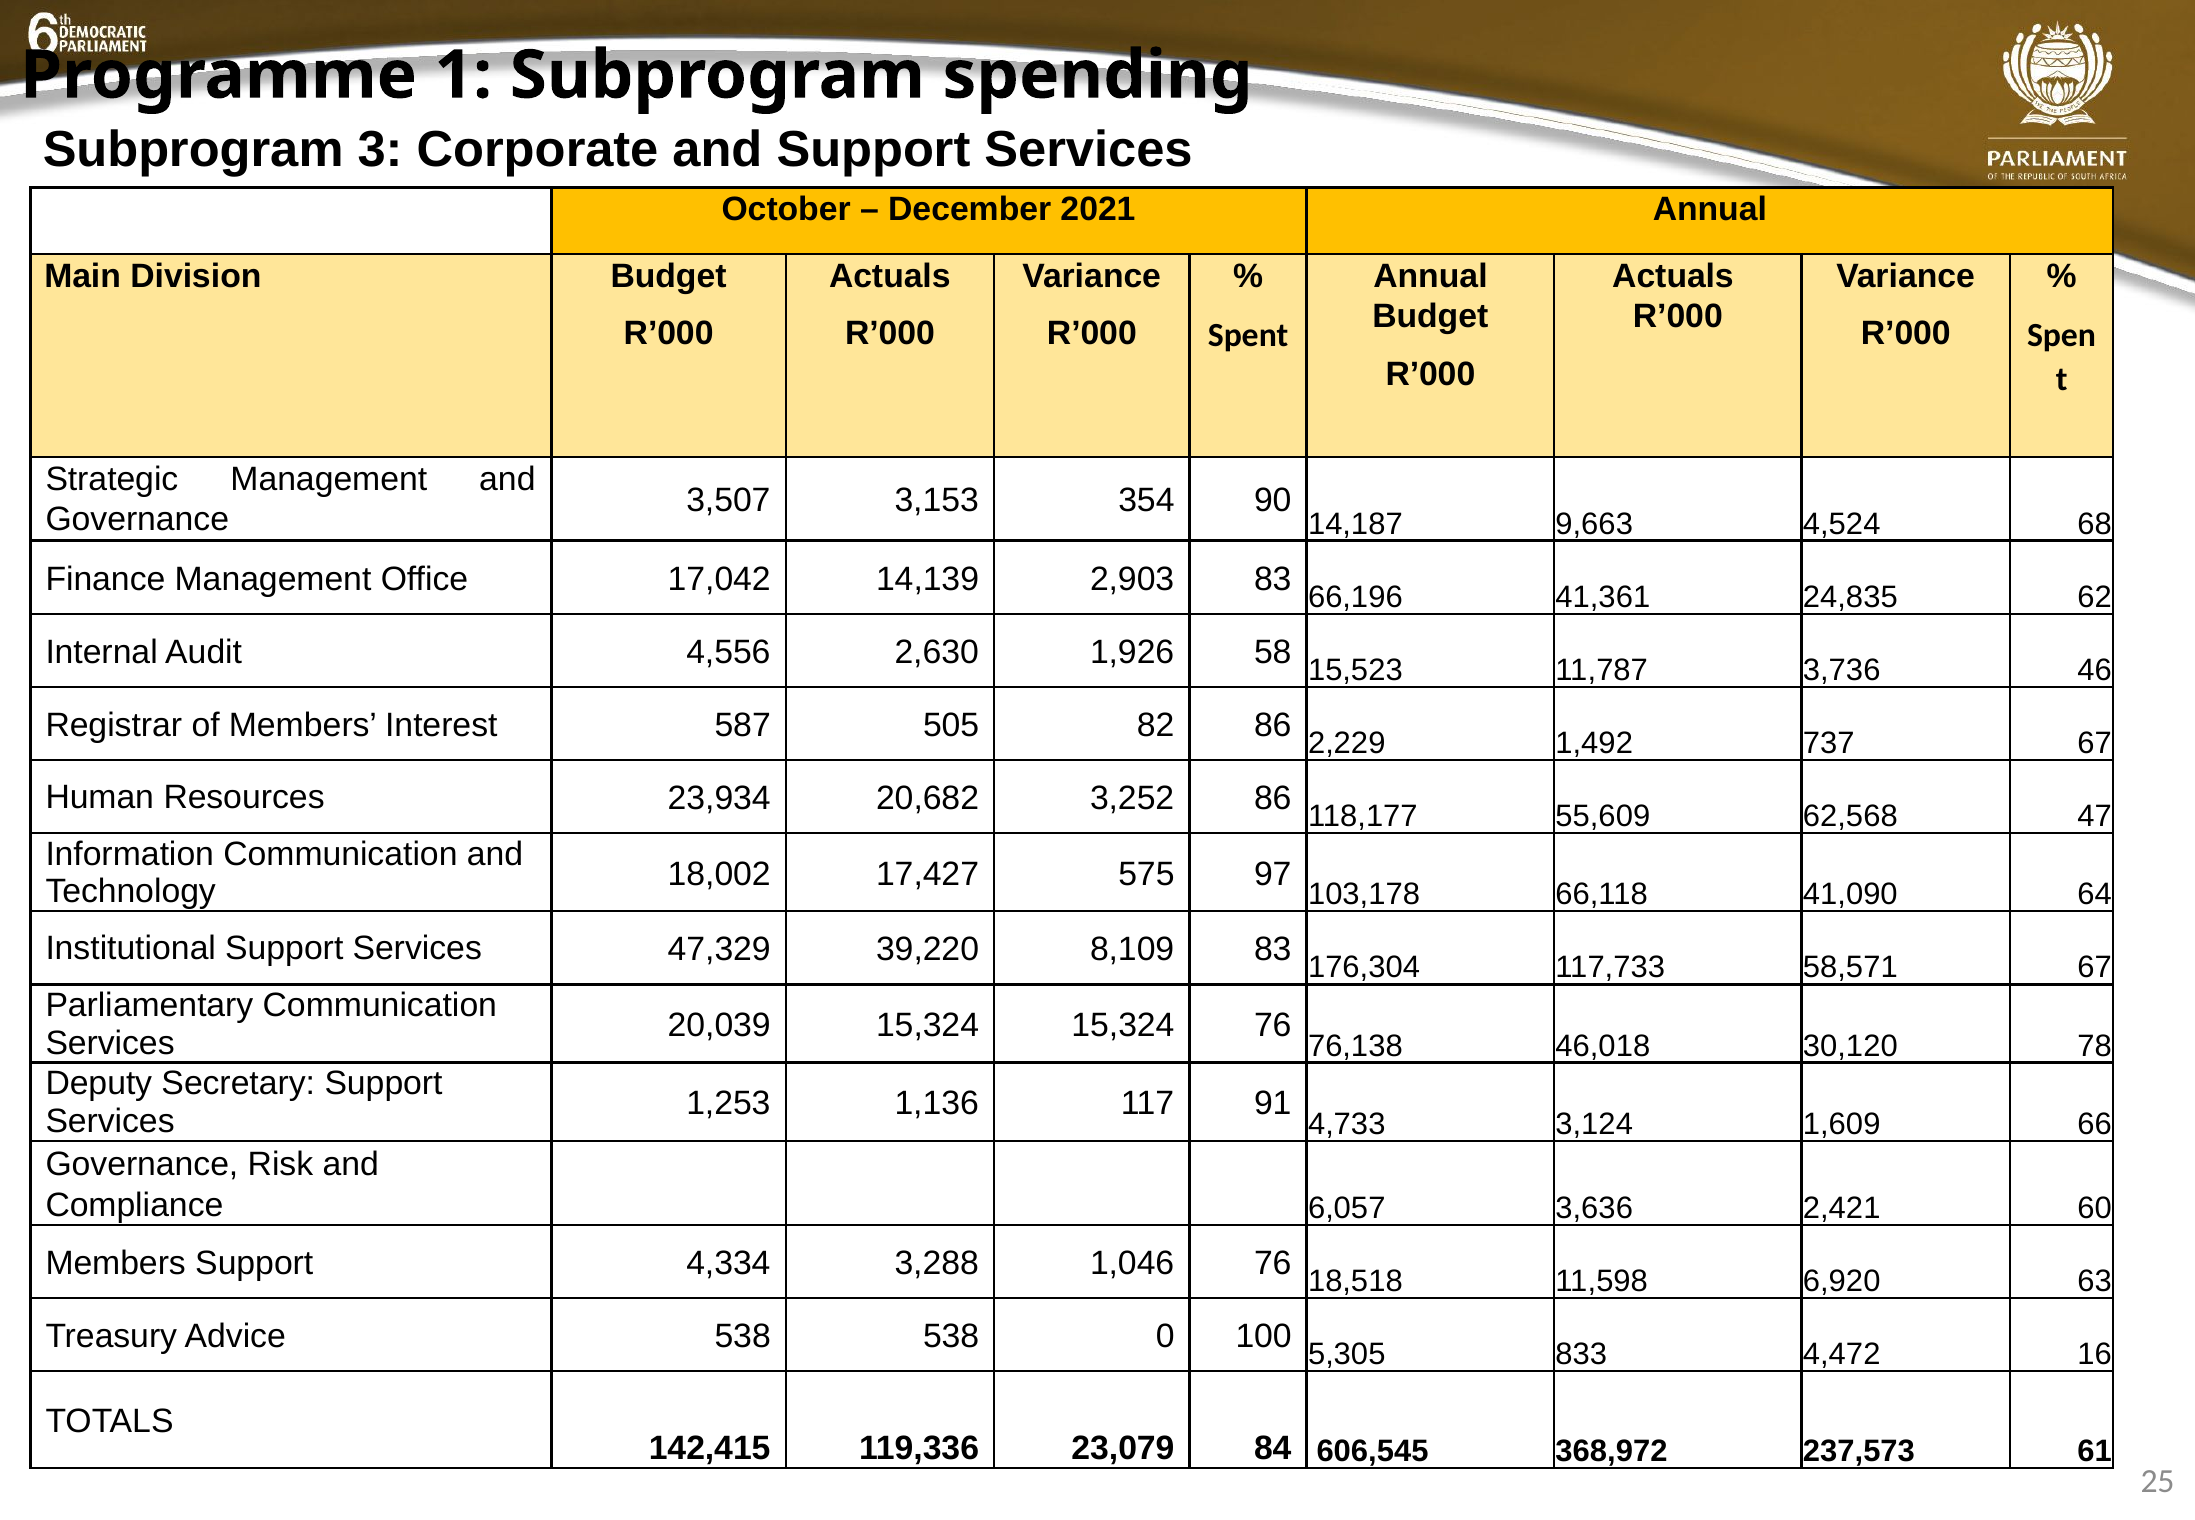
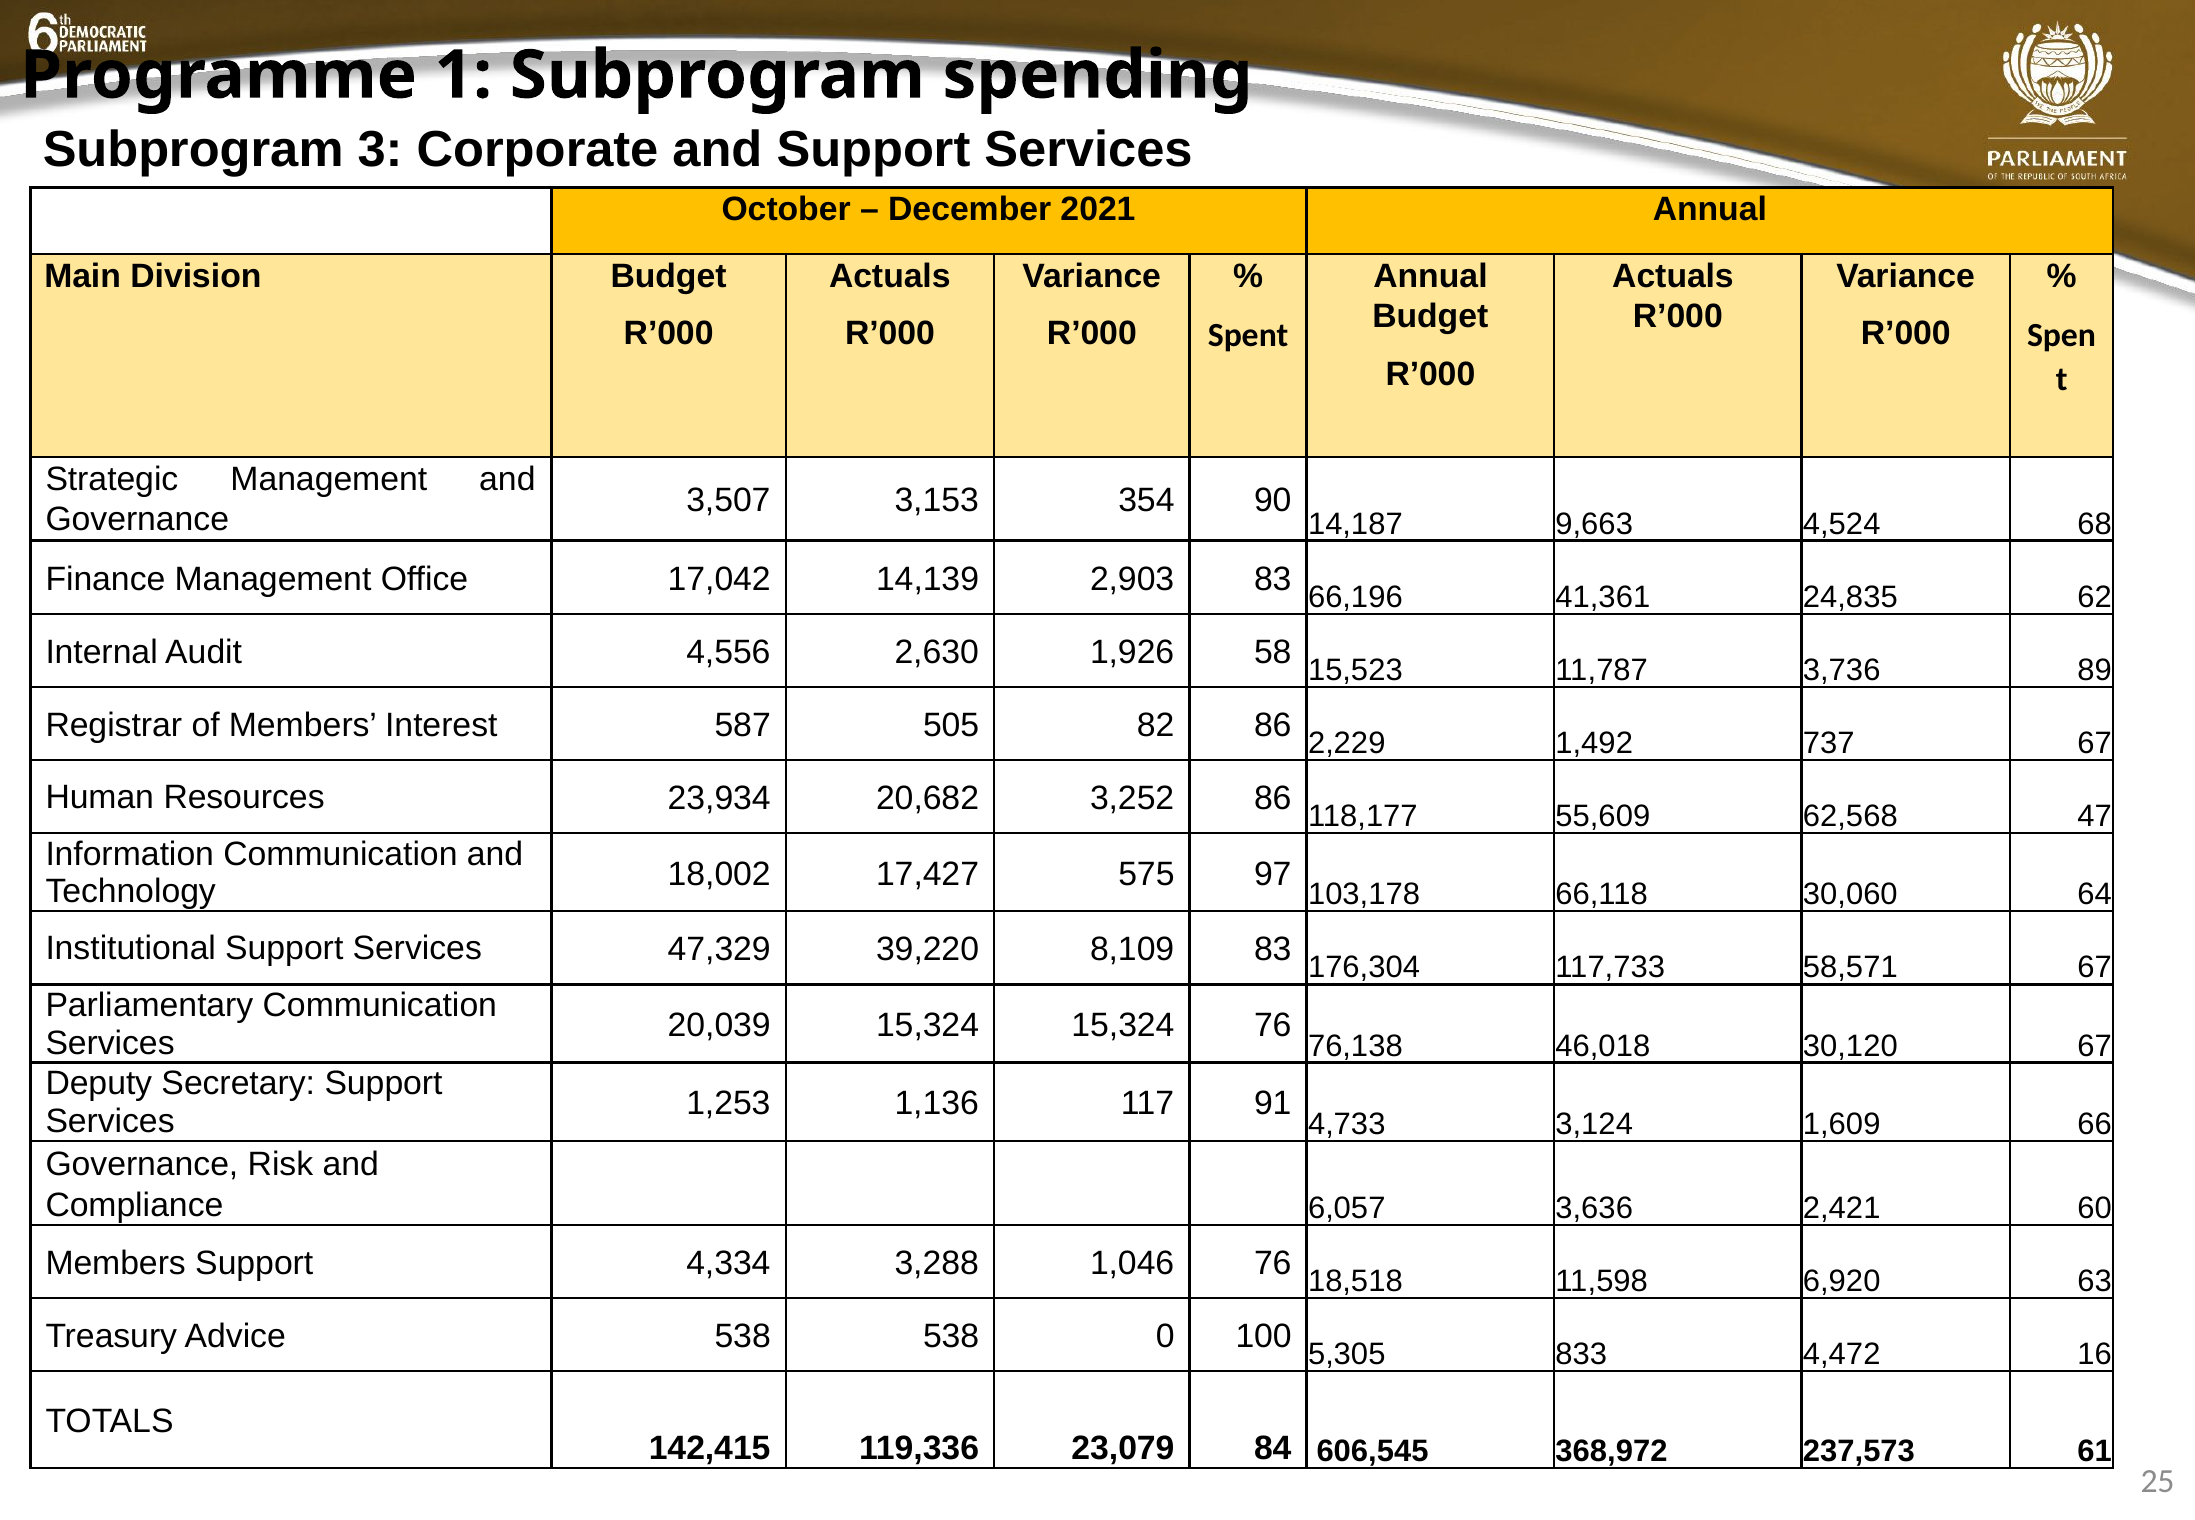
46: 46 -> 89 (2095, 670)
41,090: 41,090 -> 30,060 (1850, 894)
30,120 78: 78 -> 67 (2095, 1046)
